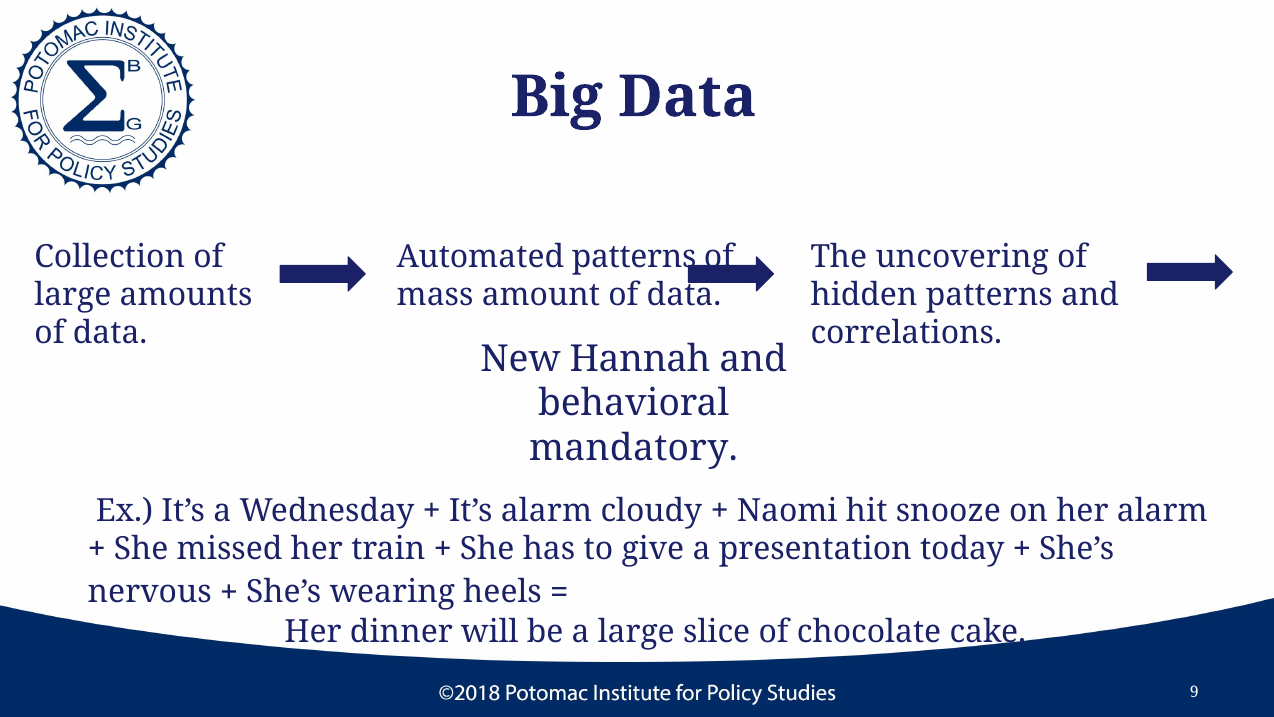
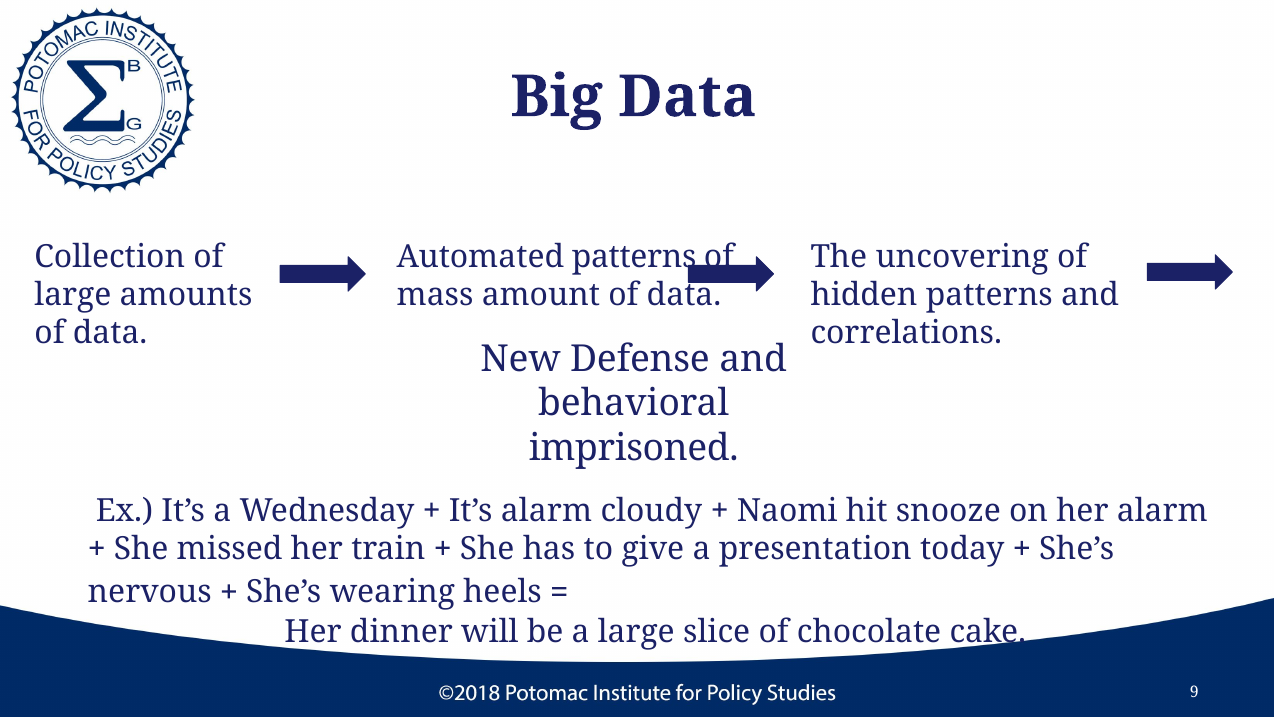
Hannah: Hannah -> Defense (640, 359)
mandatory: mandatory -> imprisoned (634, 448)
